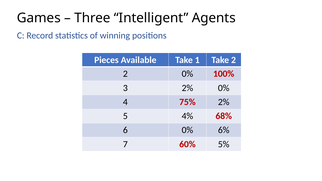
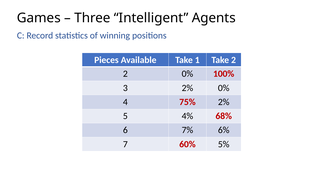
0%: 0% -> 7% (187, 130)
